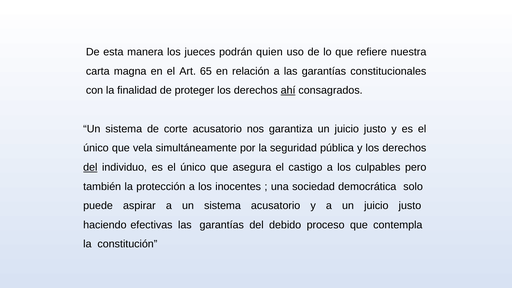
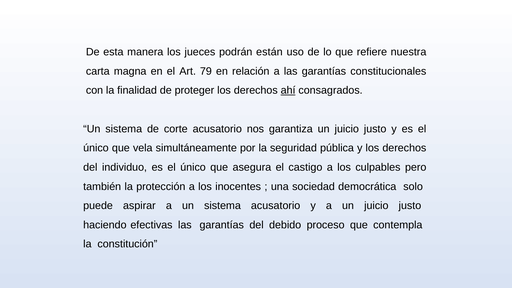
quien: quien -> están (269, 52)
65: 65 -> 79 (206, 71)
del underline: present -> none (90, 167)
